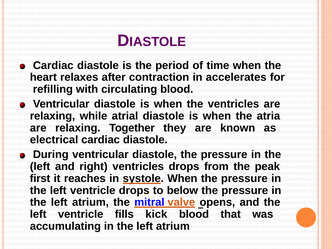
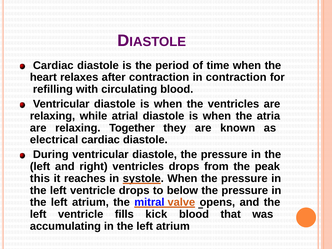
in accelerates: accelerates -> contraction (236, 77)
first: first -> this (40, 178)
